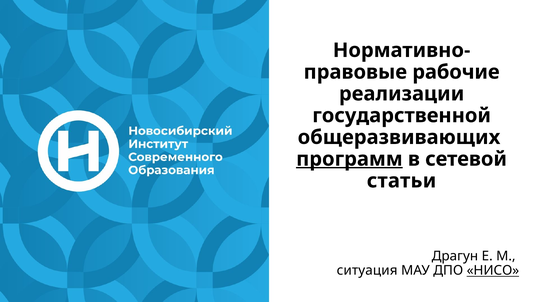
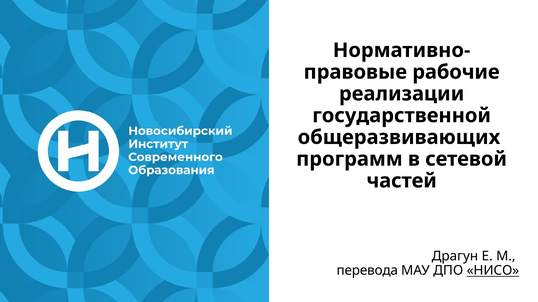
программ underline: present -> none (349, 159)
статьи: статьи -> частей (402, 181)
ситуация: ситуация -> перевода (367, 271)
